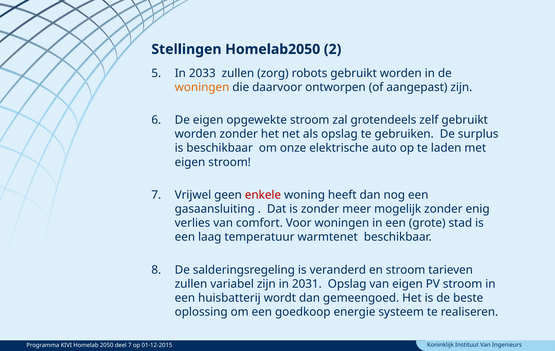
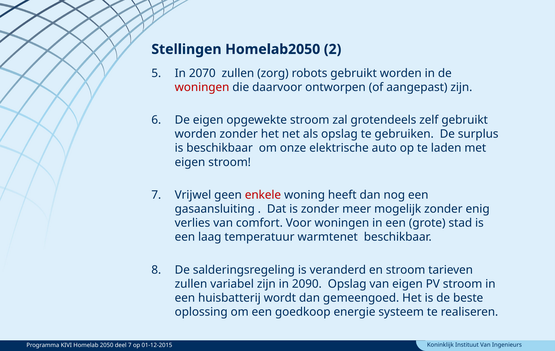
2033: 2033 -> 2070 (202, 73)
woningen colour: orange -> red (202, 87)
2031: 2031 -> 2090 (307, 283)
